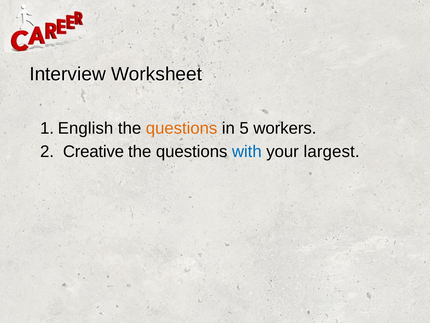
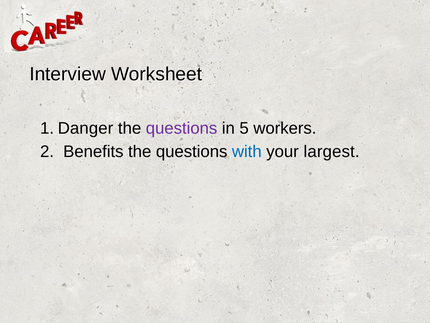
English: English -> Danger (86, 128)
questions colour: orange -> purple (182, 128)
Creative: Creative -> Benefits (93, 151)
